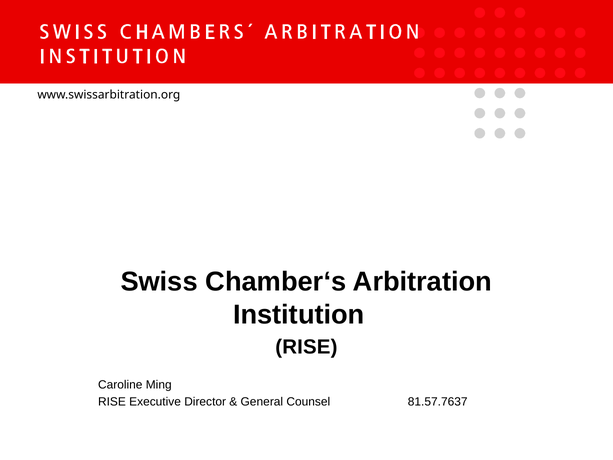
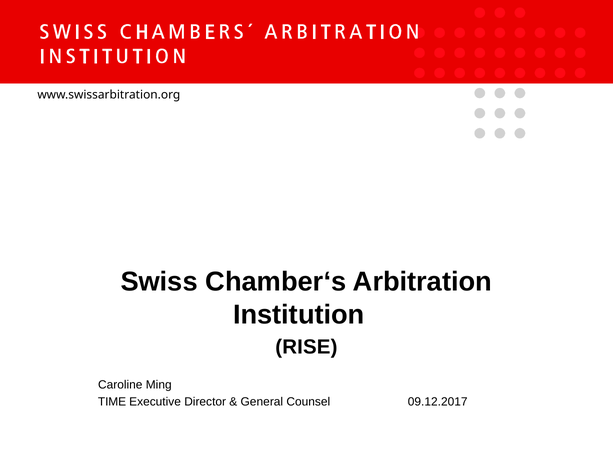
RISE: RISE -> TIME (112, 401)
81.57.7637: 81.57.7637 -> 09.12.2017 (438, 401)
